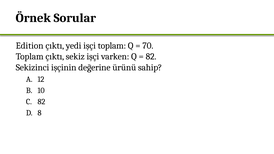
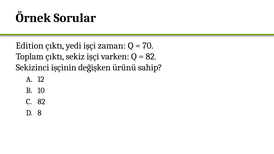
işçi toplam: toplam -> zaman (112, 46)
değerine: değerine -> değişken (94, 68)
